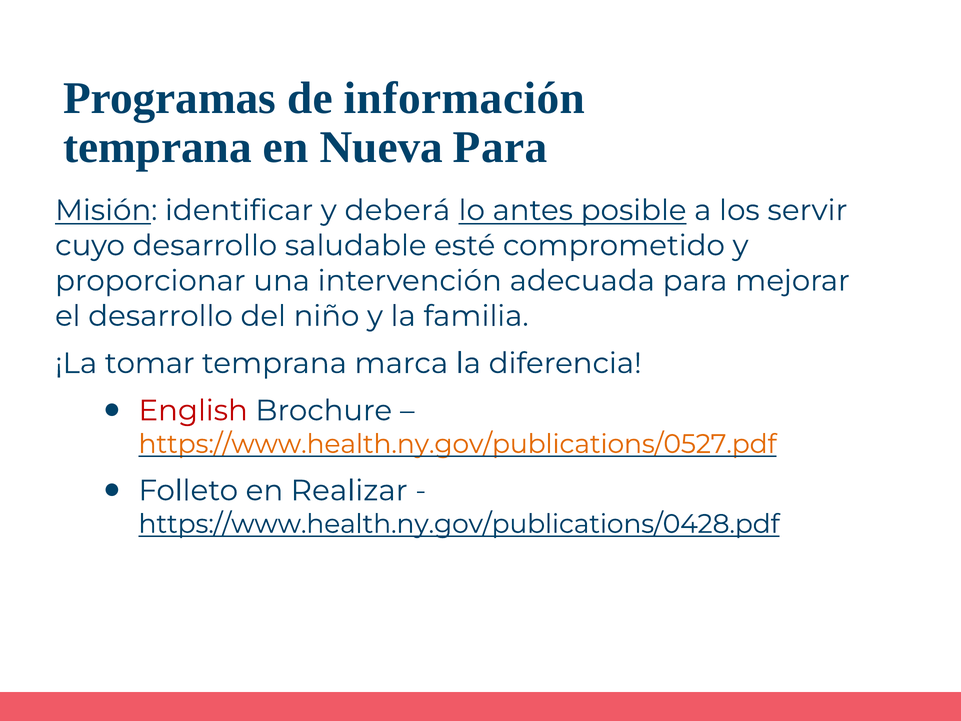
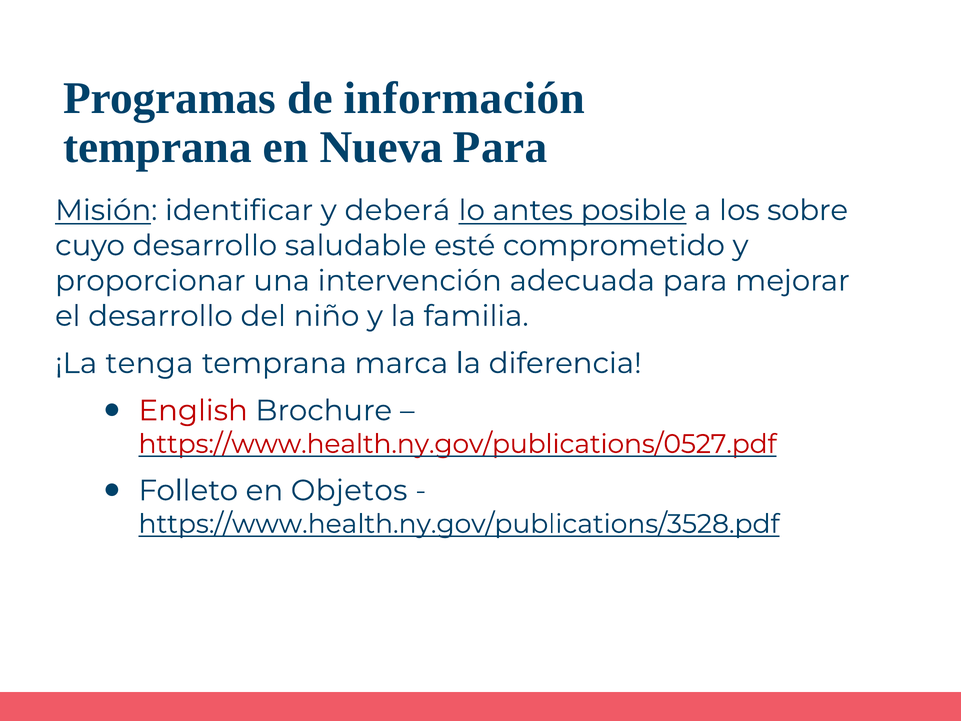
servir: servir -> sobre (808, 210)
tomar: tomar -> tenga (149, 363)
https://www.health.ny.gov/publications/0527.pdf colour: orange -> red (458, 444)
Realizar: Realizar -> Objetos (349, 490)
https://www.health.ny.gov/publications/0428.pdf: https://www.health.ny.gov/publications/0428.pdf -> https://www.health.ny.gov/publications/3528.pdf (459, 524)
